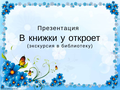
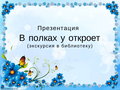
книжки: книжки -> полках (43, 38)
